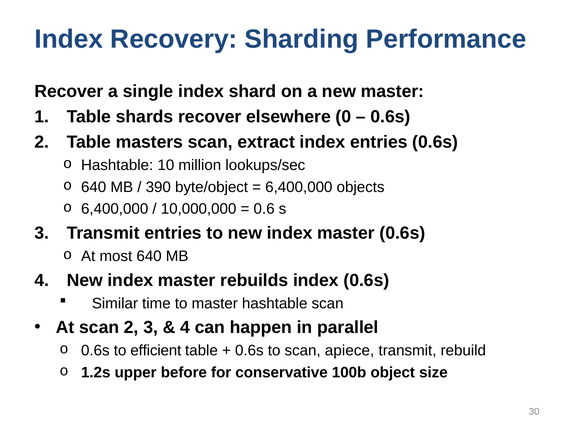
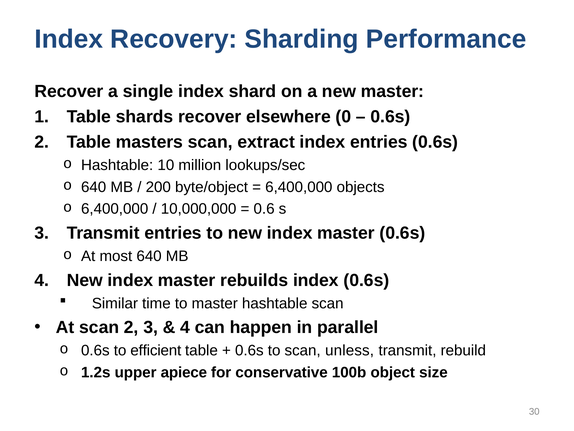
390: 390 -> 200 (158, 187)
apiece: apiece -> unless (350, 350)
before: before -> apiece (184, 372)
